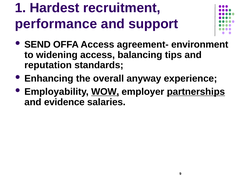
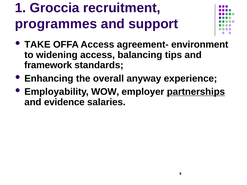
Hardest: Hardest -> Groccia (55, 8)
performance: performance -> programmes (56, 24)
SEND: SEND -> TAKE (37, 45)
reputation: reputation -> framework (48, 65)
WOW underline: present -> none (105, 92)
